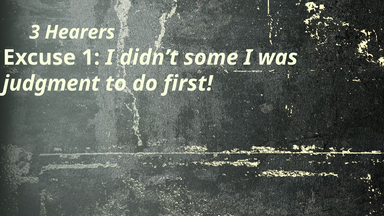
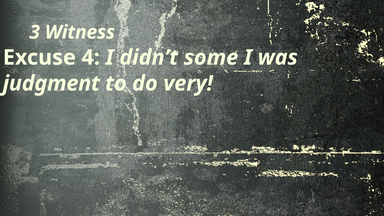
Hearers: Hearers -> Witness (80, 32)
1: 1 -> 4 (91, 58)
first: first -> very (188, 83)
